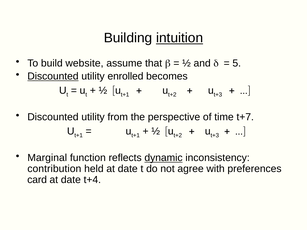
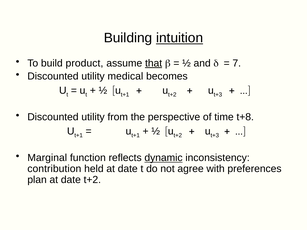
website: website -> product (84, 63)
that underline: none -> present (154, 63)
5: 5 -> 7 (237, 63)
Discounted underline: present -> none (53, 76)
enrolled: enrolled -> medical (125, 76)
t+7: t+7 -> t+8 (245, 117)
card: card -> plan (37, 180)
date t+4: t+4 -> t+2 (92, 180)
